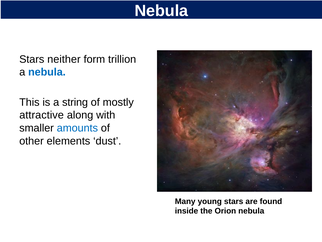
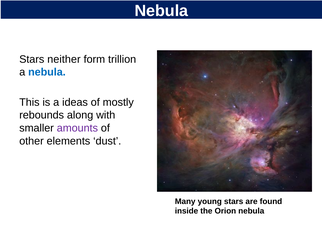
string: string -> ideas (75, 102)
attractive: attractive -> rebounds (42, 115)
amounts colour: blue -> purple (77, 128)
